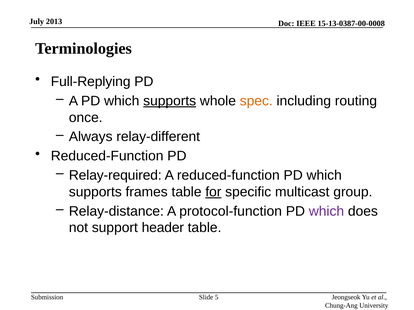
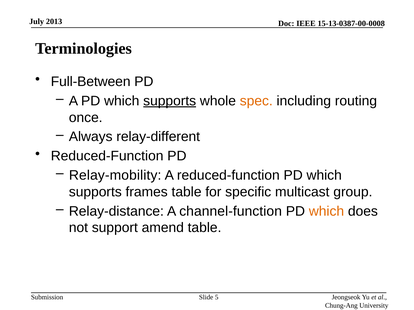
Full-Replying: Full-Replying -> Full-Between (91, 82)
Relay-required: Relay-required -> Relay-mobility (115, 176)
for underline: present -> none (213, 192)
protocol-function: protocol-function -> channel-function (231, 212)
which colour: purple -> orange (326, 212)
header: header -> amend (163, 228)
